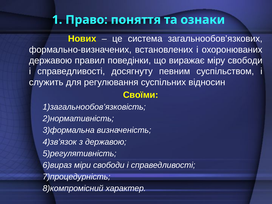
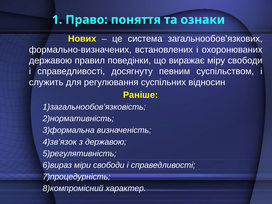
Своїми: Своїми -> Раніше (141, 95)
